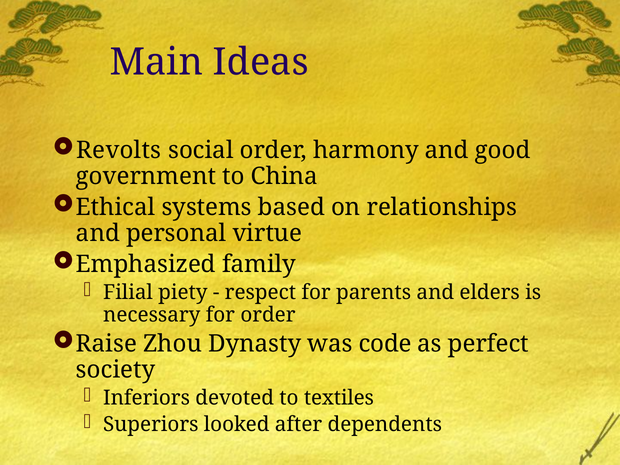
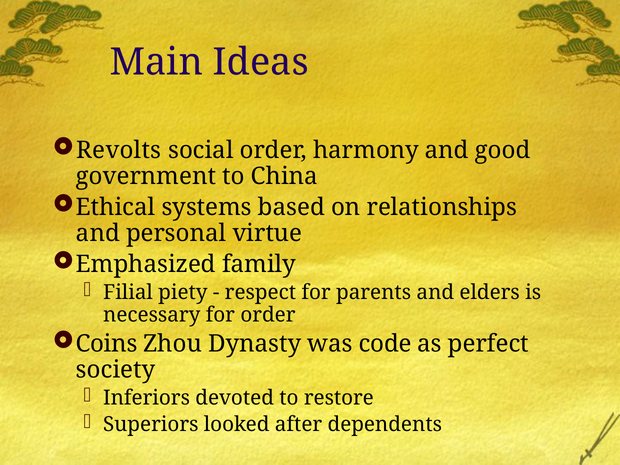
Raise: Raise -> Coins (107, 344)
textiles: textiles -> restore (339, 398)
